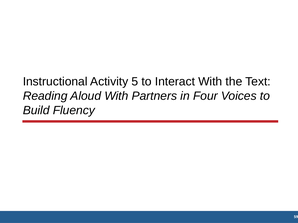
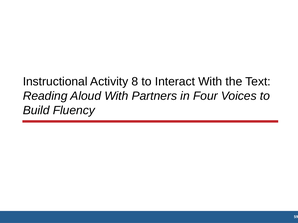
5: 5 -> 8 (135, 82)
